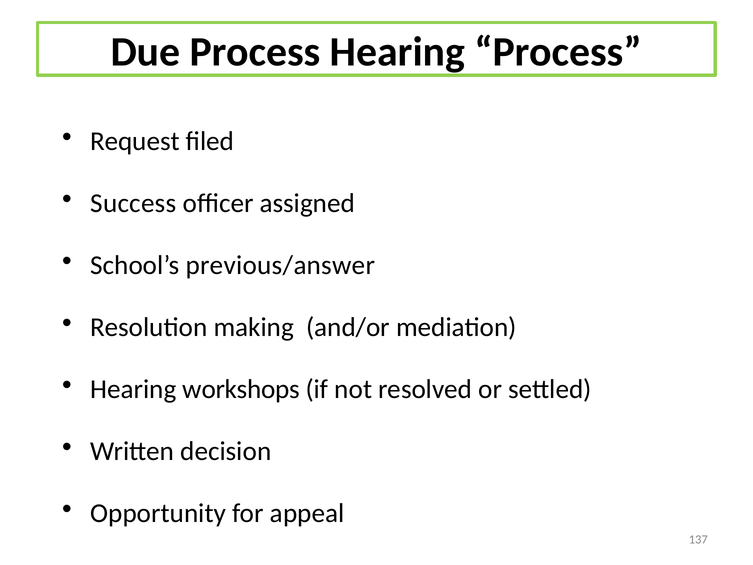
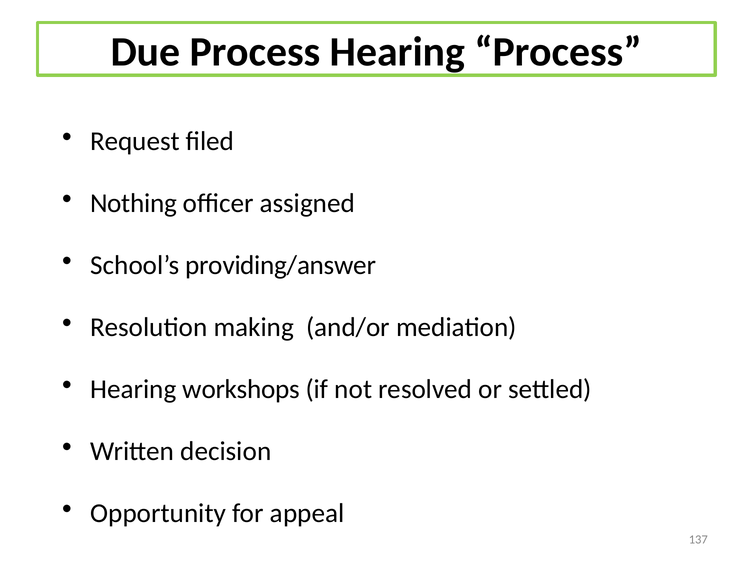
Success: Success -> Nothing (134, 203)
previous/answer: previous/answer -> providing/answer (281, 265)
